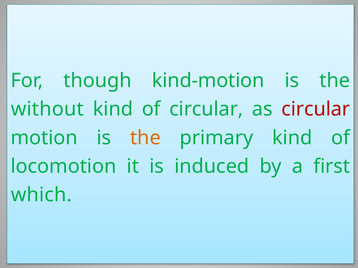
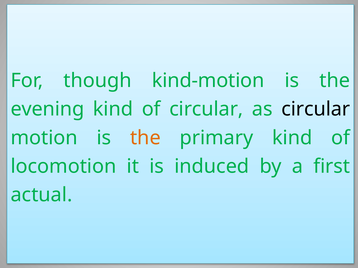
without: without -> evening (47, 109)
circular colour: red -> black (316, 109)
which: which -> actual (41, 195)
